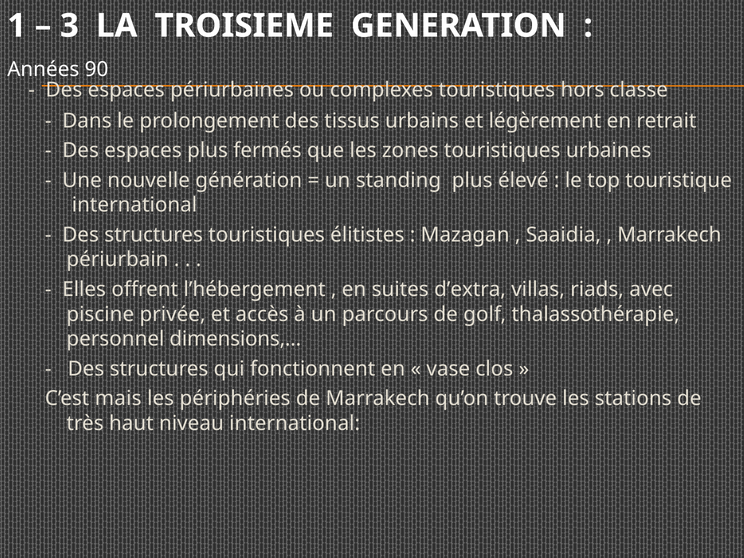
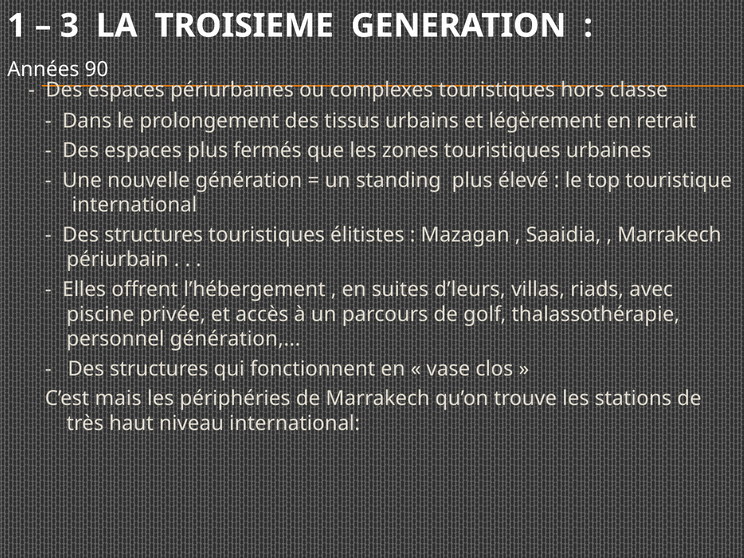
d’extra: d’extra -> d’leurs (470, 289)
personnel dimensions: dimensions -> génération (235, 339)
